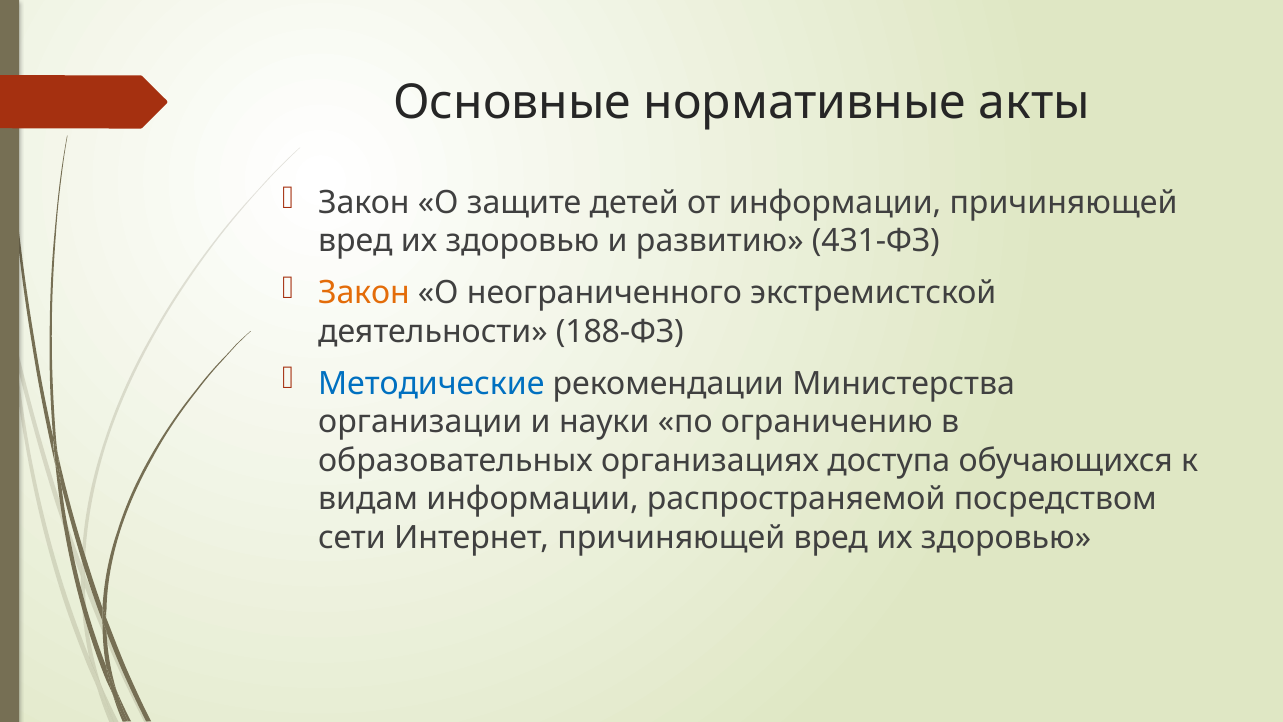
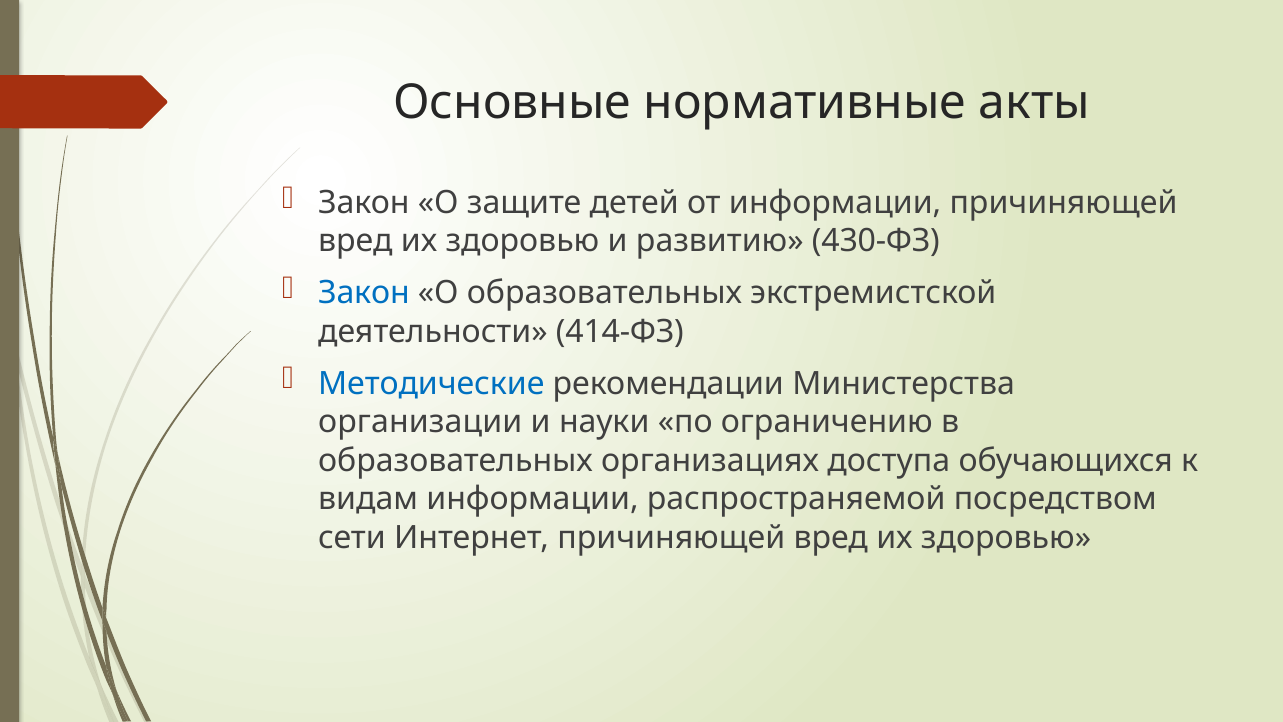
431-ФЗ: 431-ФЗ -> 430-ФЗ (876, 241)
Закон colour: orange -> blue (364, 293)
О неограниченного: неограниченного -> образовательных (604, 293)
188-ФЗ: 188-ФЗ -> 414-ФЗ (620, 332)
